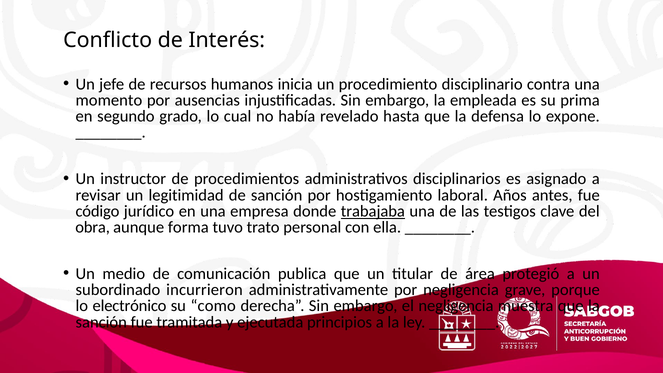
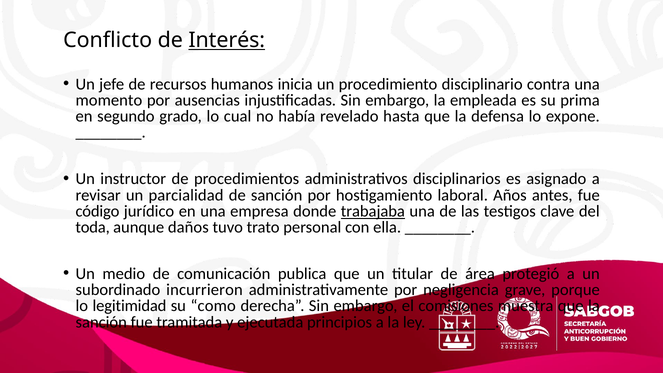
Interés underline: none -> present (227, 40)
legitimidad: legitimidad -> parcialidad (186, 195)
obra: obra -> toda (93, 227)
forma: forma -> daños (188, 227)
electrónico: electrónico -> legitimidad (130, 306)
el negligencia: negligencia -> comisiones (456, 306)
